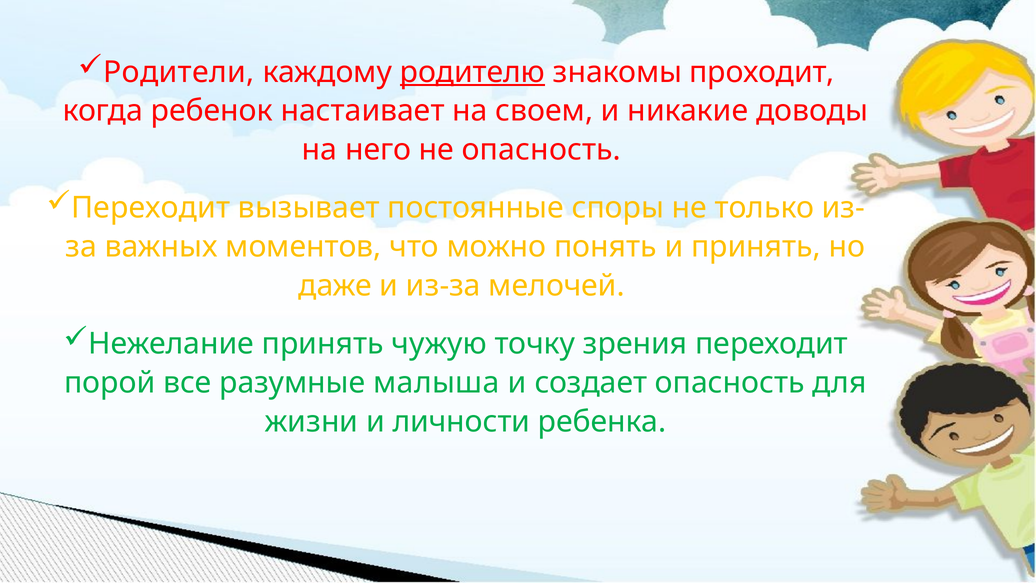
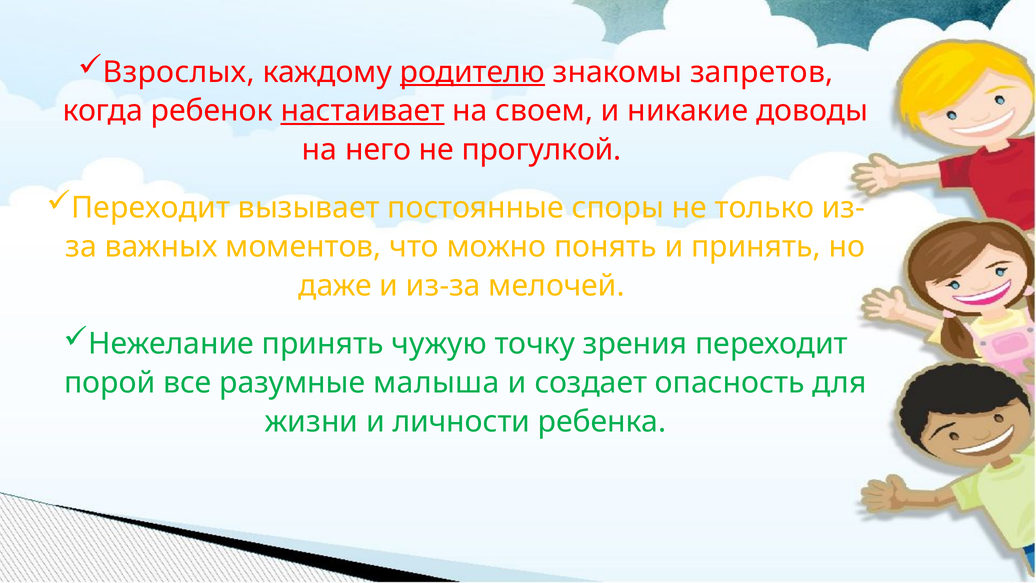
Родители: Родители -> Взрослых (179, 72)
проходит: проходит -> запретов (762, 72)
настаивает underline: none -> present (363, 111)
не опасность: опасность -> прогулкой (542, 150)
